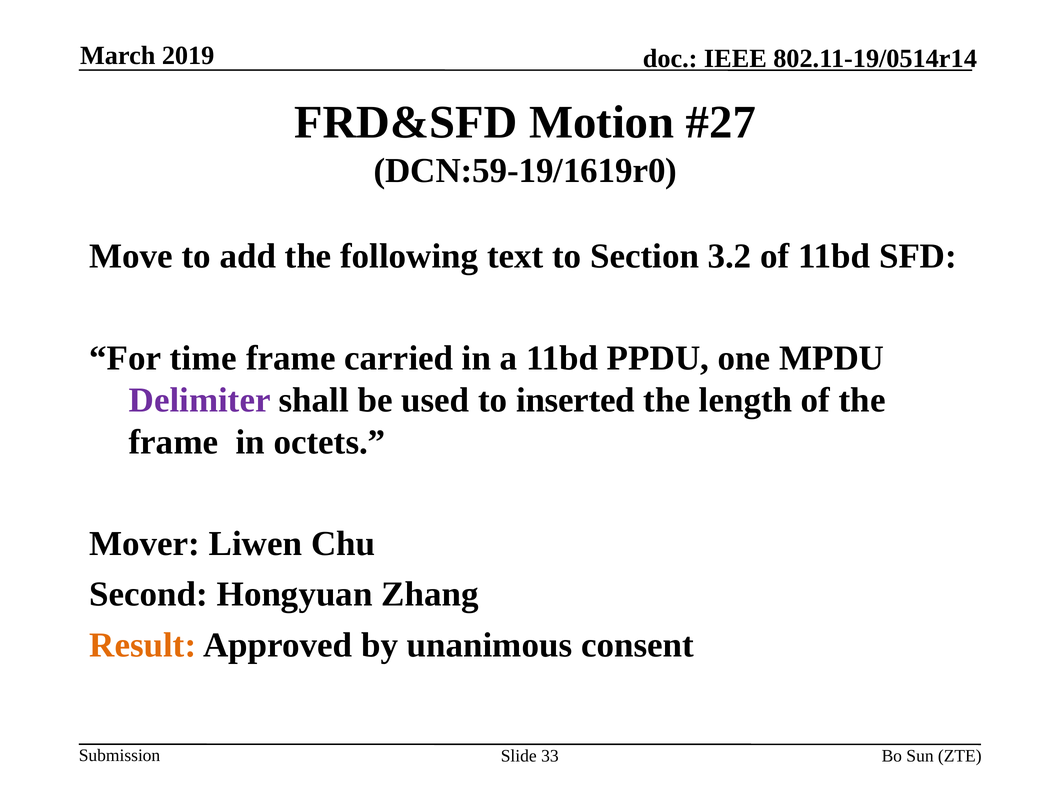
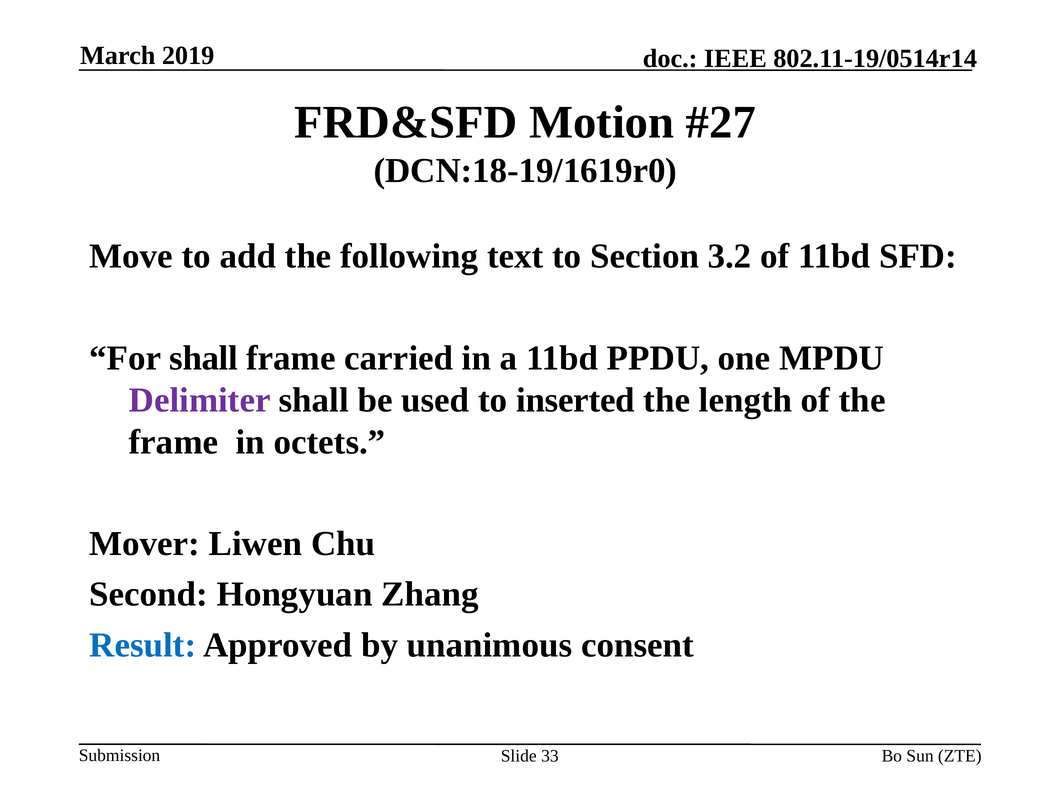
DCN:59-19/1619r0: DCN:59-19/1619r0 -> DCN:18-19/1619r0 (525, 170)
For time: time -> shall (204, 358)
Result colour: orange -> blue (143, 645)
